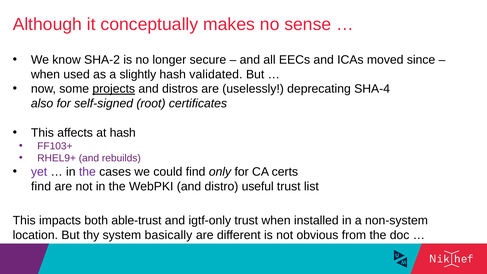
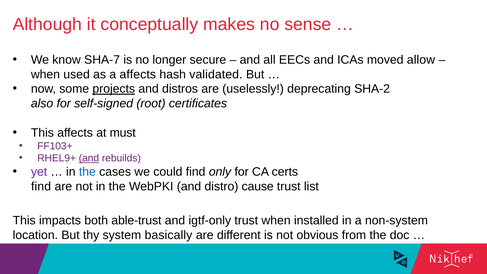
SHA-2: SHA-2 -> SHA-7 (102, 60)
since: since -> allow (421, 60)
a slightly: slightly -> affects (138, 74)
SHA-4: SHA-4 -> SHA-2 (372, 89)
at hash: hash -> must (123, 133)
and underline: none -> present (89, 158)
the colour: purple -> blue (87, 172)
useful: useful -> cause (258, 186)
